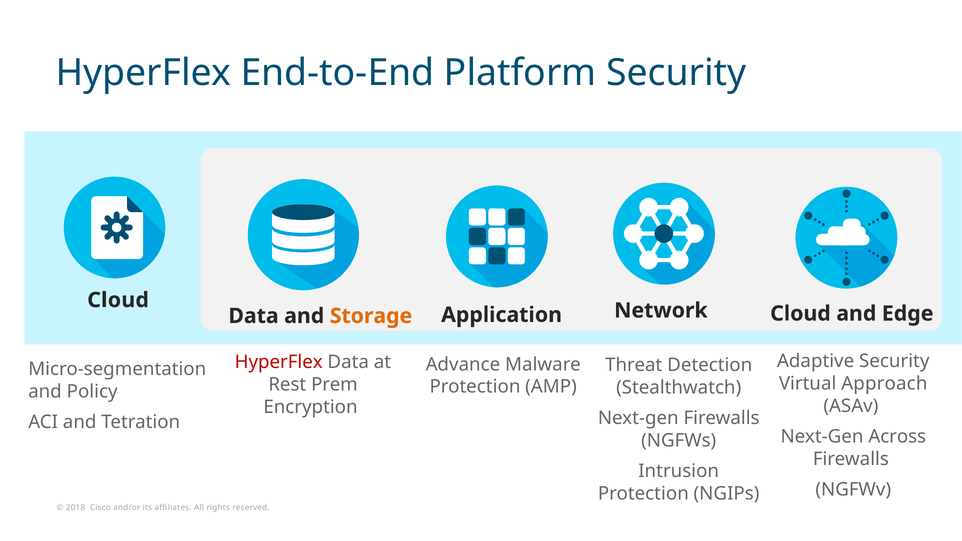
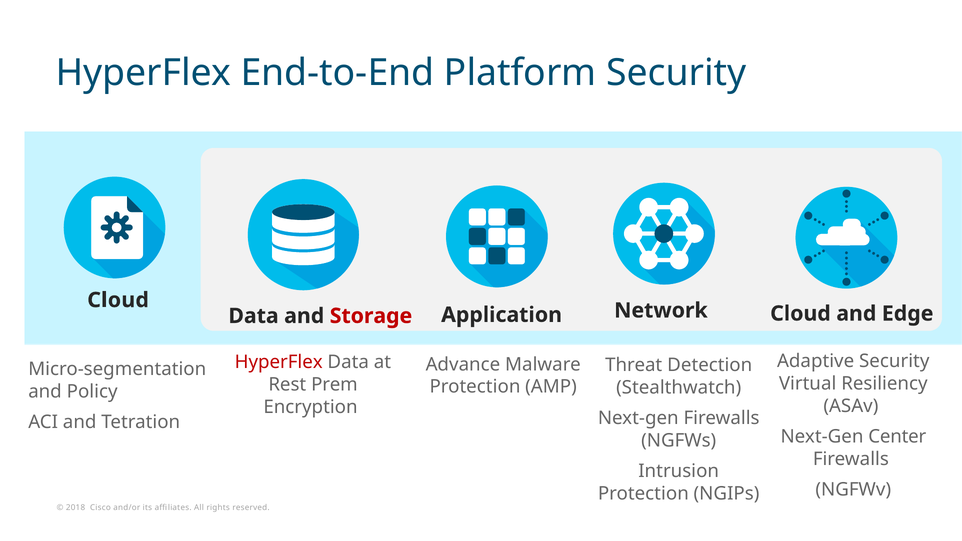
Storage colour: orange -> red (371, 316)
Approach: Approach -> Resiliency (884, 384)
Across: Across -> Center (897, 437)
